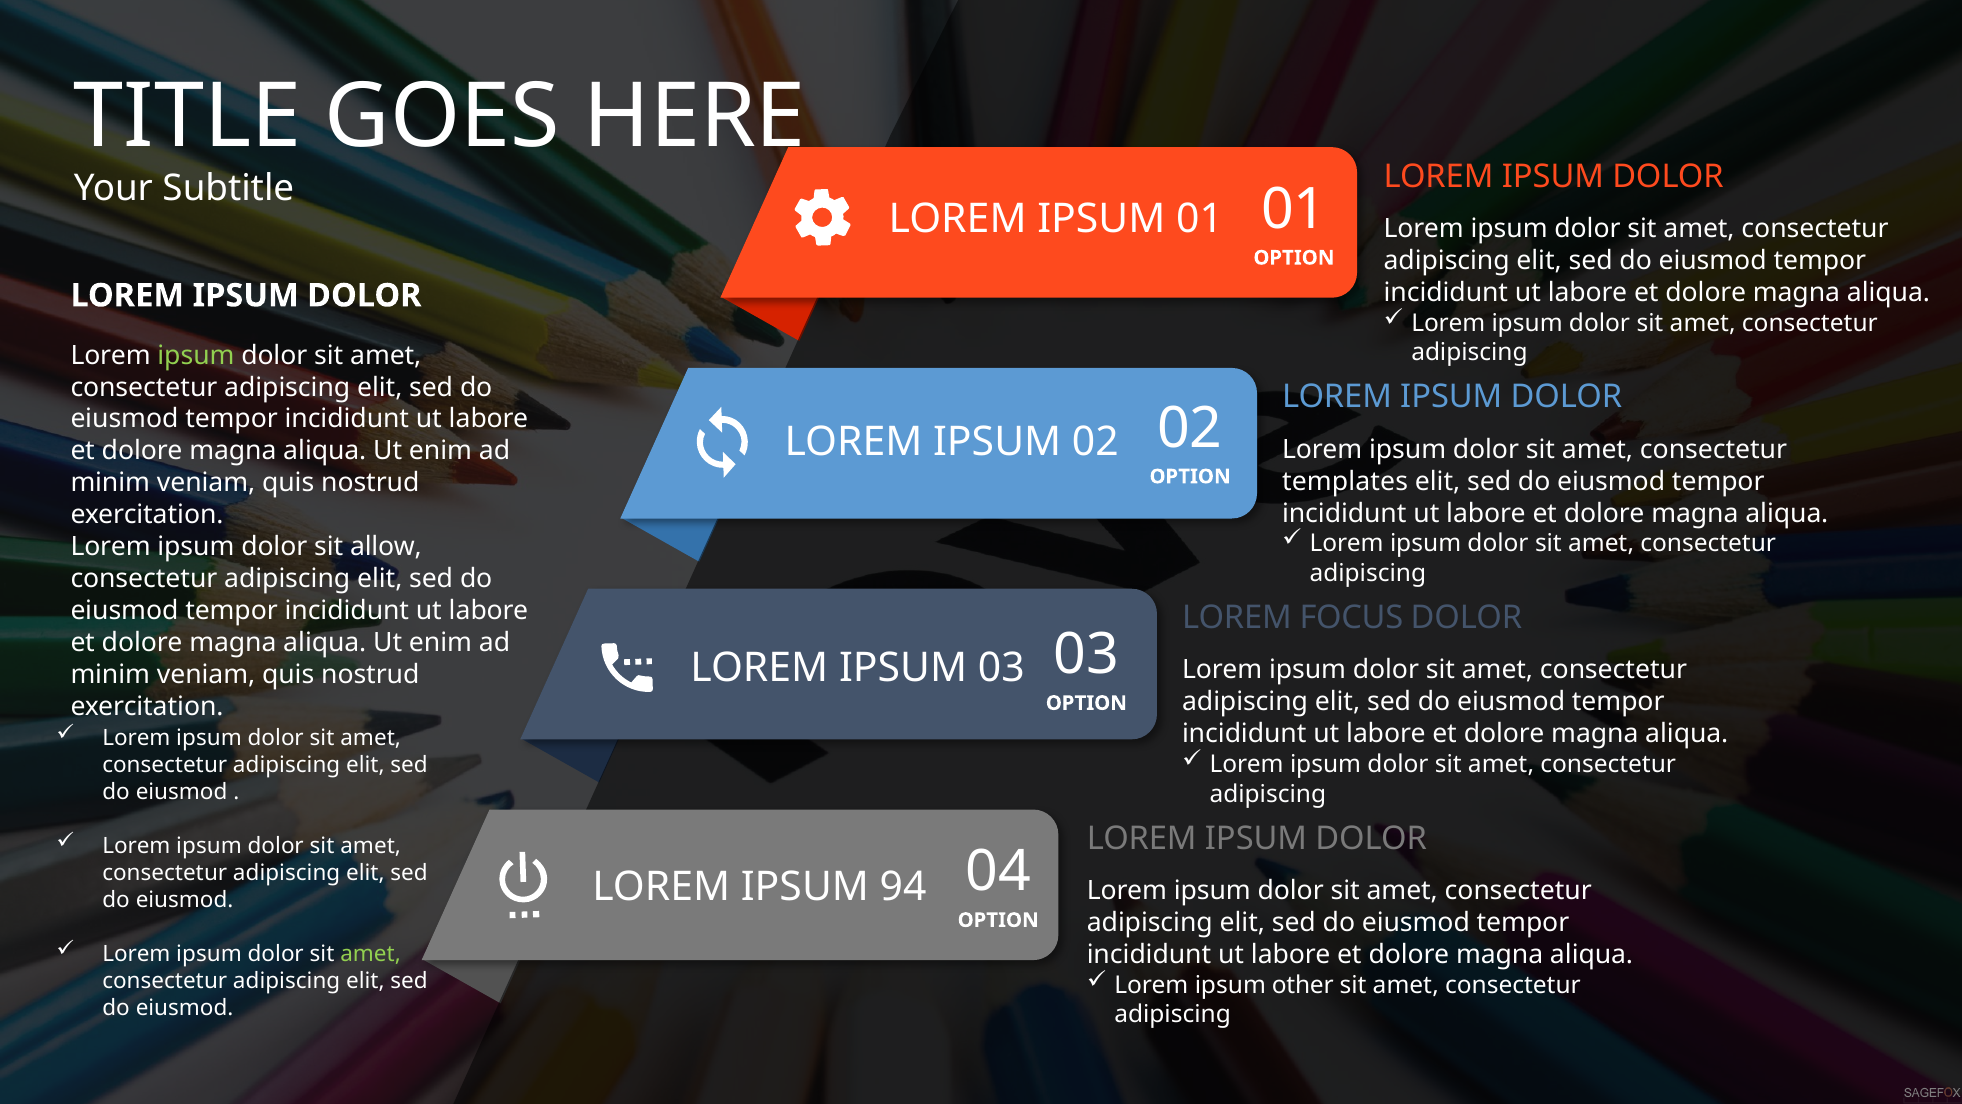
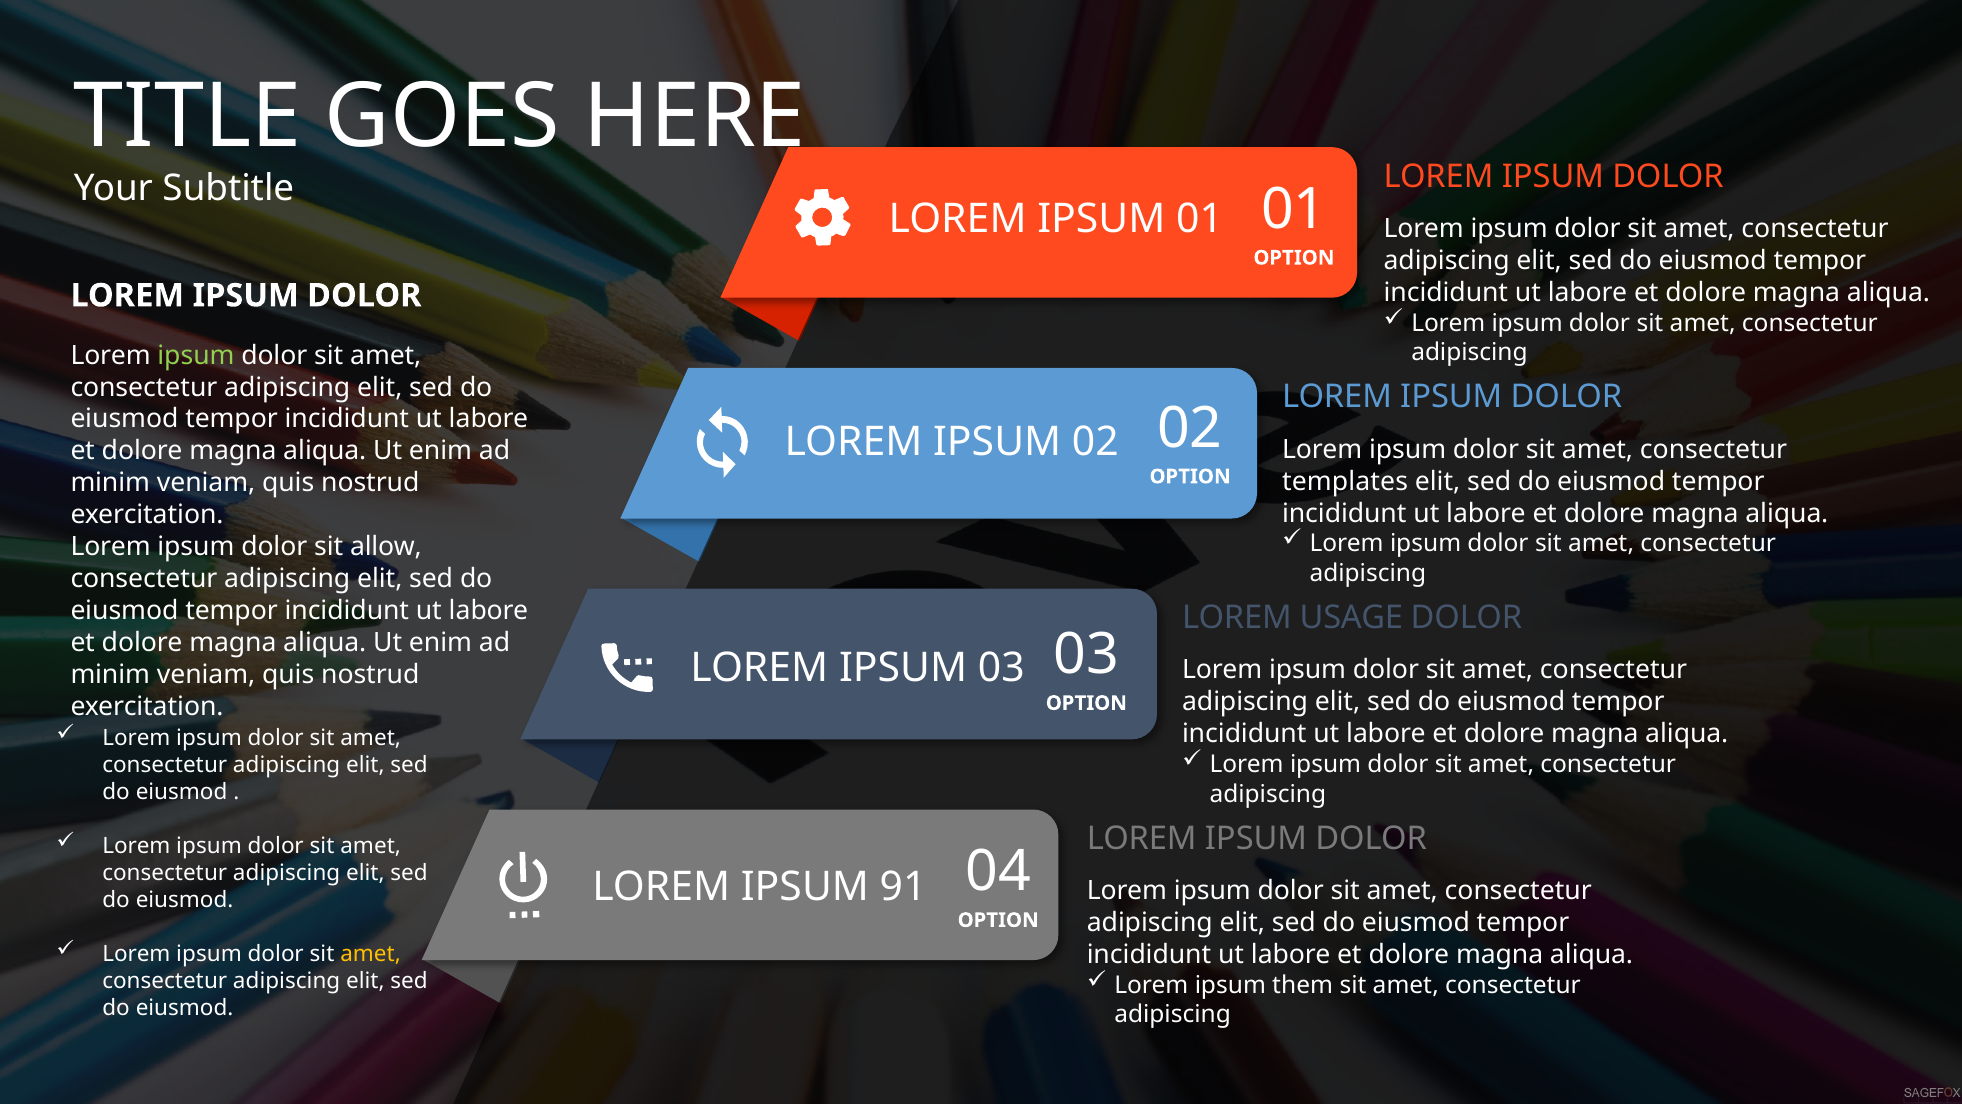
FOCUS: FOCUS -> USAGE (1351, 618)
94: 94 -> 91 (903, 886)
amet colour: light green -> yellow (371, 953)
other: other -> them (1303, 985)
